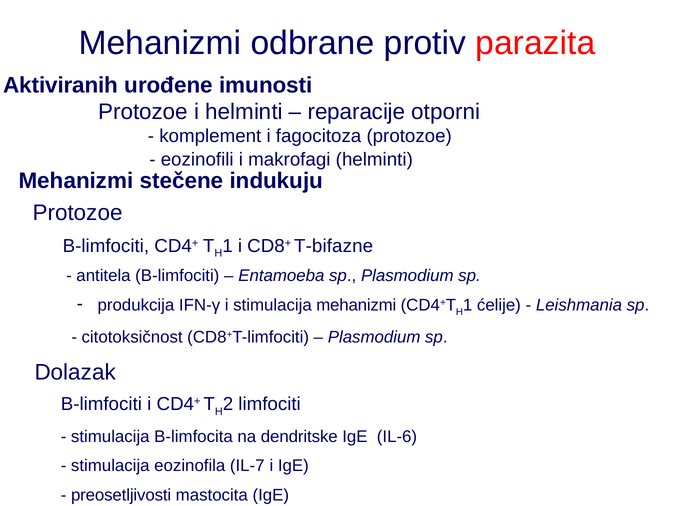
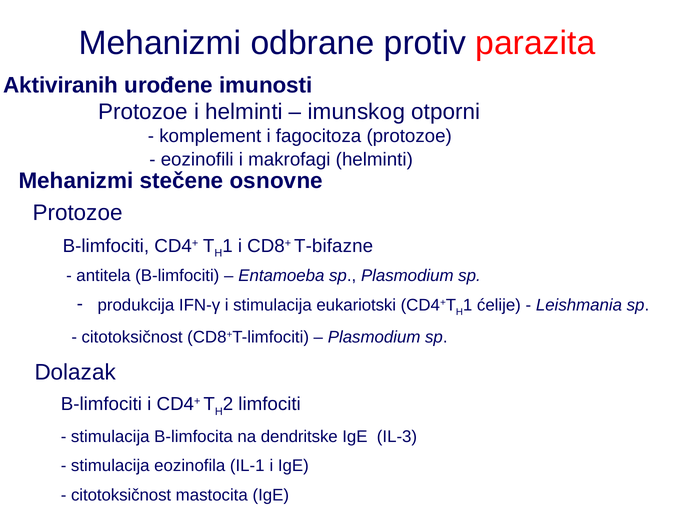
reparacije: reparacije -> imunskog (356, 112)
indukuju: indukuju -> osnovne (276, 181)
stimulacija mehanizmi: mehanizmi -> eukariotski (356, 305)
IL-6: IL-6 -> IL-3 (397, 436)
IL-7: IL-7 -> IL-1 (247, 465)
preosetljivosti: preosetljivosti -> citotoksičnost (121, 495)
